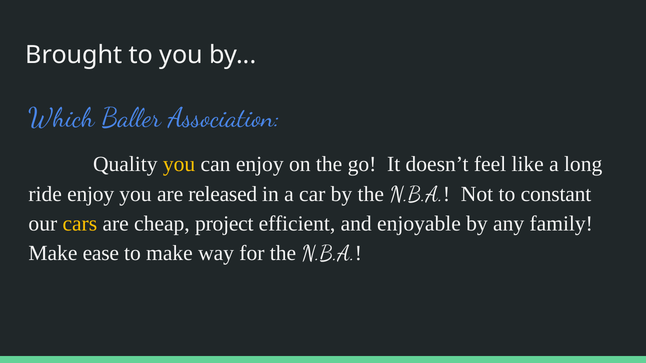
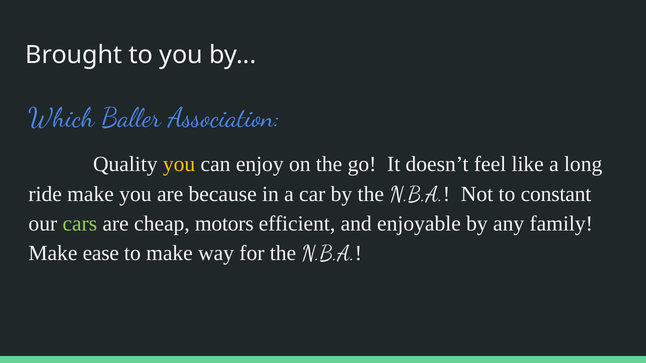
ride enjoy: enjoy -> make (91, 194)
released: released -> because (223, 194)
cars colour: yellow -> light green (80, 224)
project: project -> motors (224, 224)
